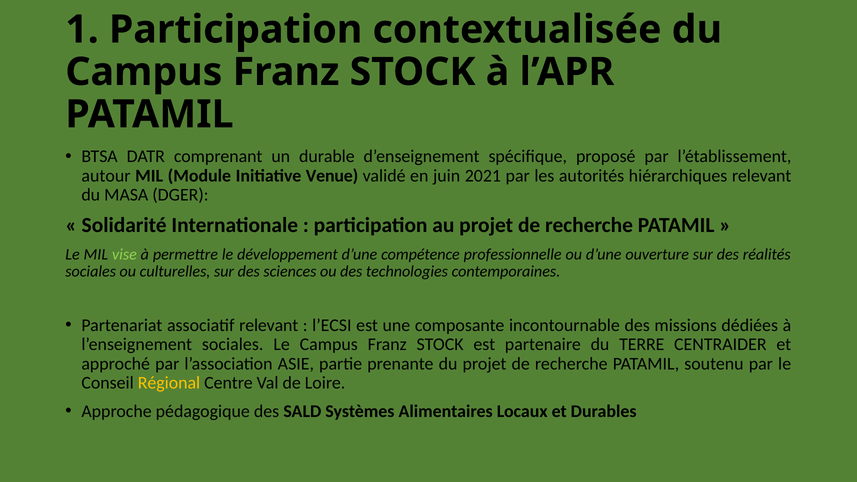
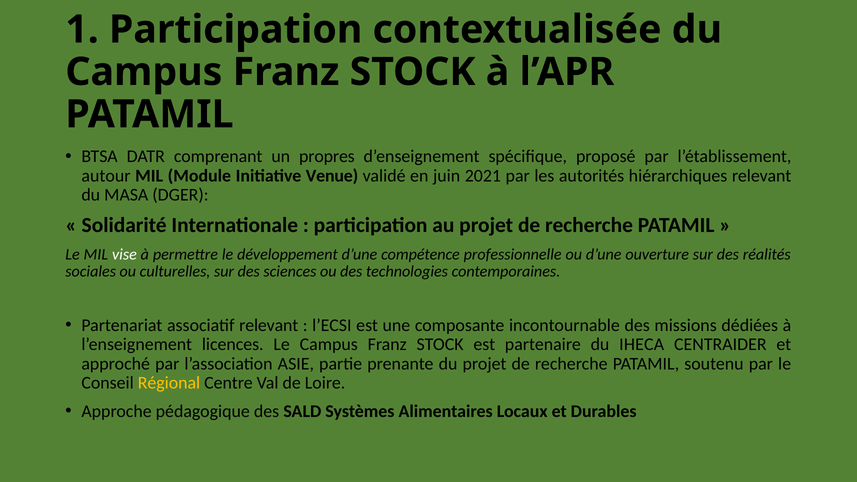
durable: durable -> propres (327, 156)
vise colour: light green -> white (124, 254)
l’enseignement sociales: sociales -> licences (233, 345)
TERRE: TERRE -> IHECA (642, 345)
